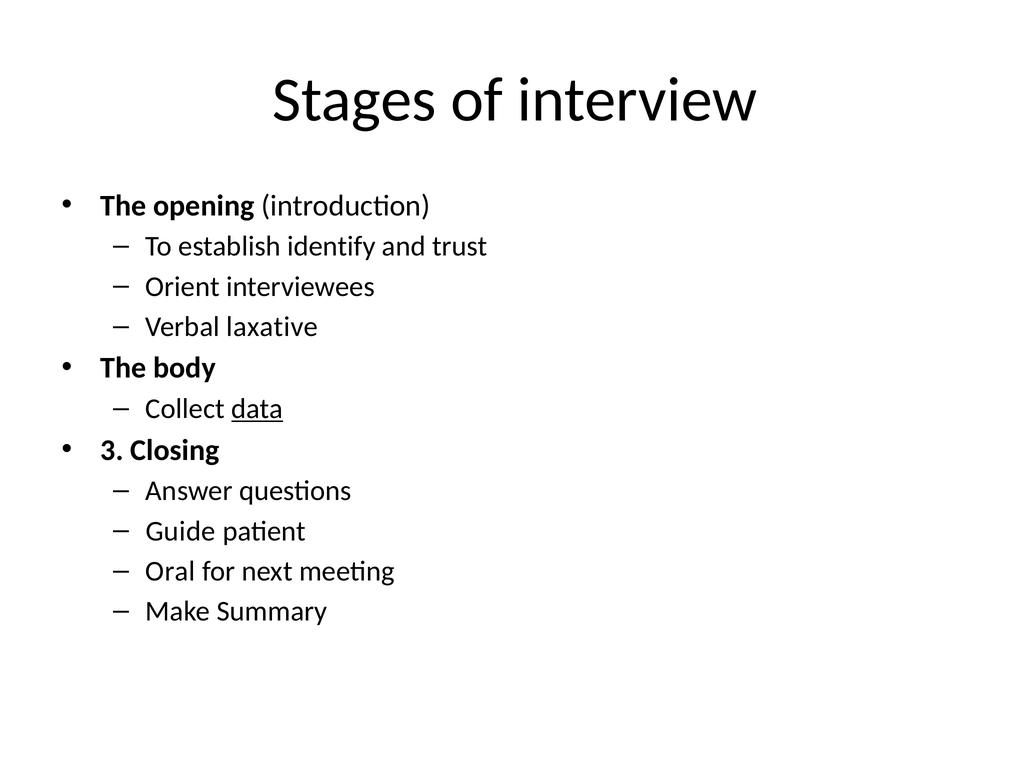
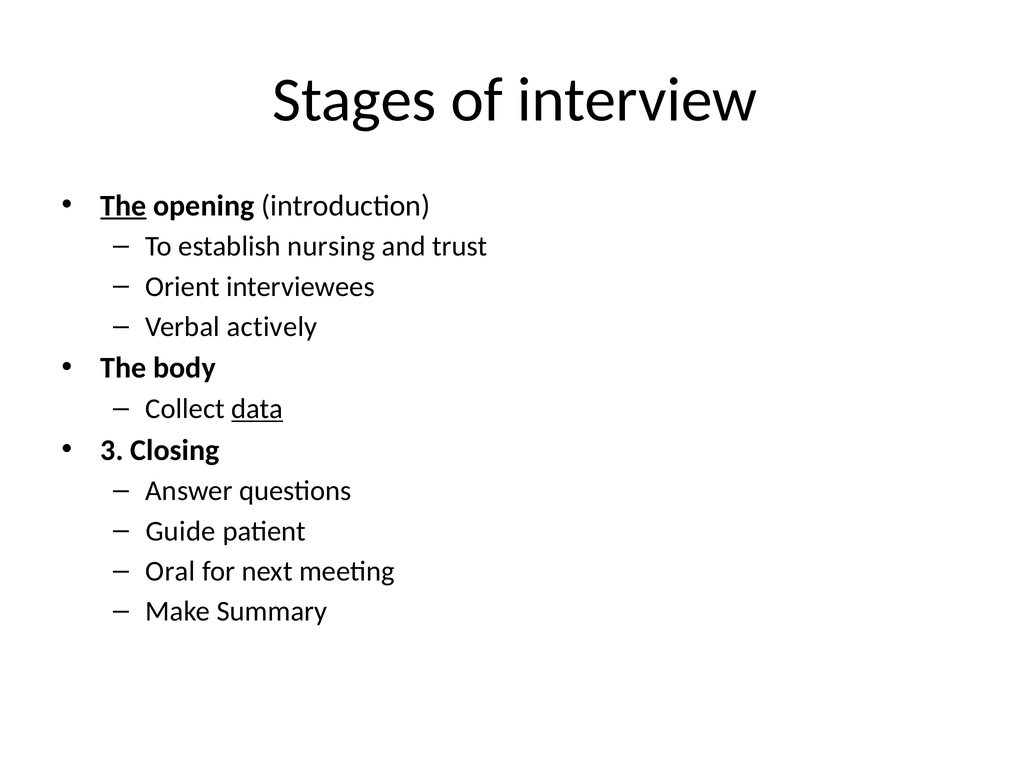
The underline: none -> present (123, 206)
identify: identify -> nursing (331, 246)
laxative: laxative -> actively (272, 326)
